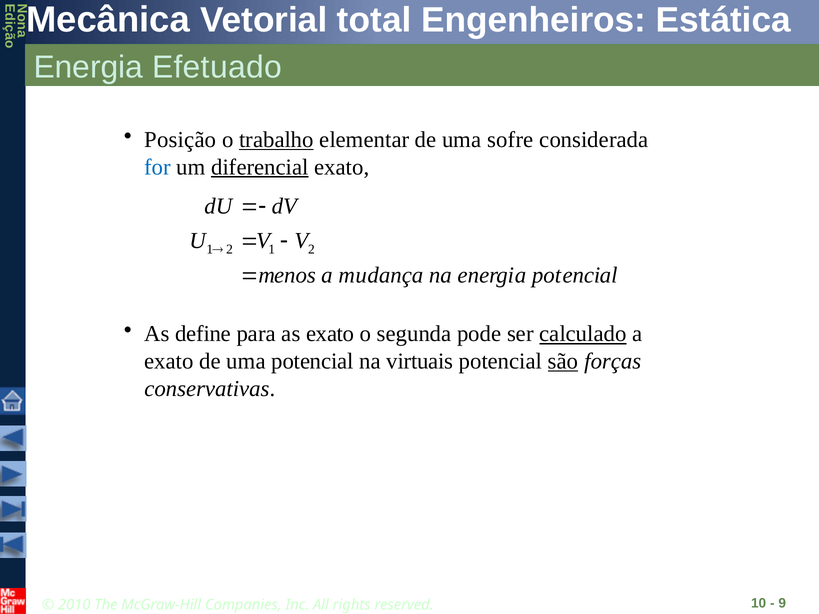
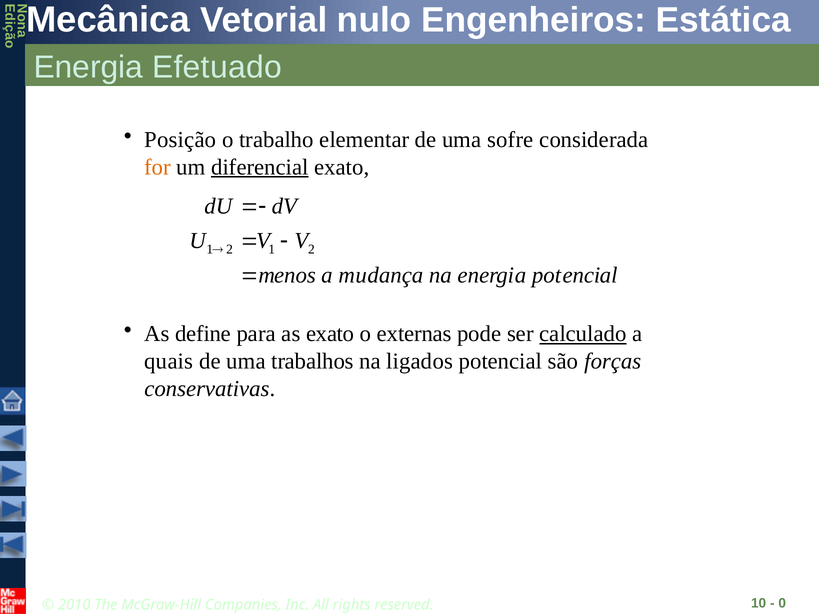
total: total -> nulo (374, 20)
trabalho underline: present -> none (276, 140)
for colour: blue -> orange (158, 167)
segunda: segunda -> externas (414, 334)
exato: exato -> quais (169, 361)
uma potencial: potencial -> trabalhos (313, 361)
virtuais: virtuais -> ligados (420, 361)
são underline: present -> none (563, 361)
9: 9 -> 0 (782, 603)
